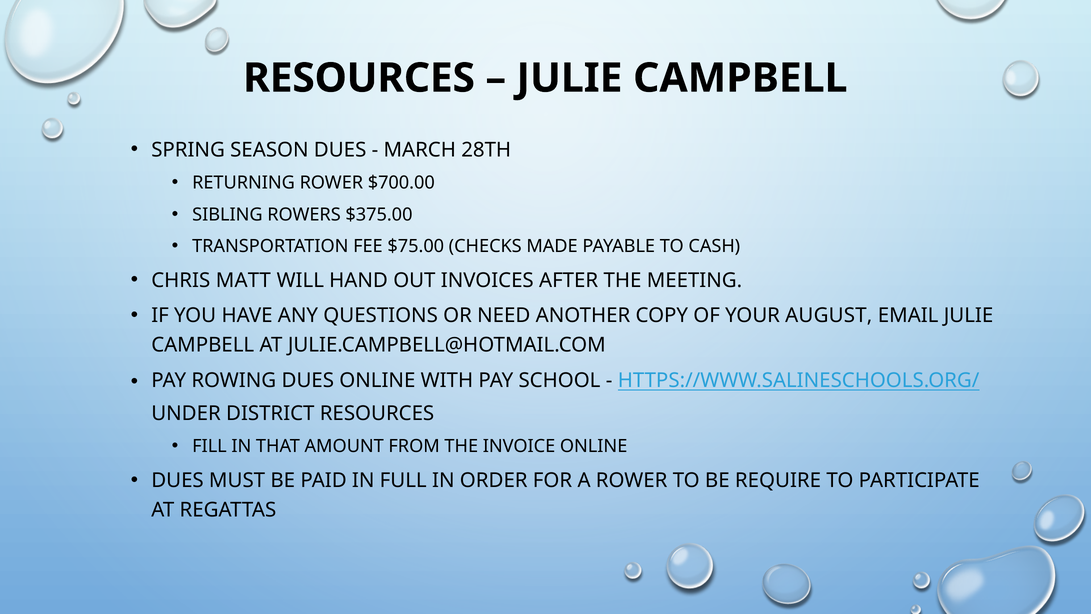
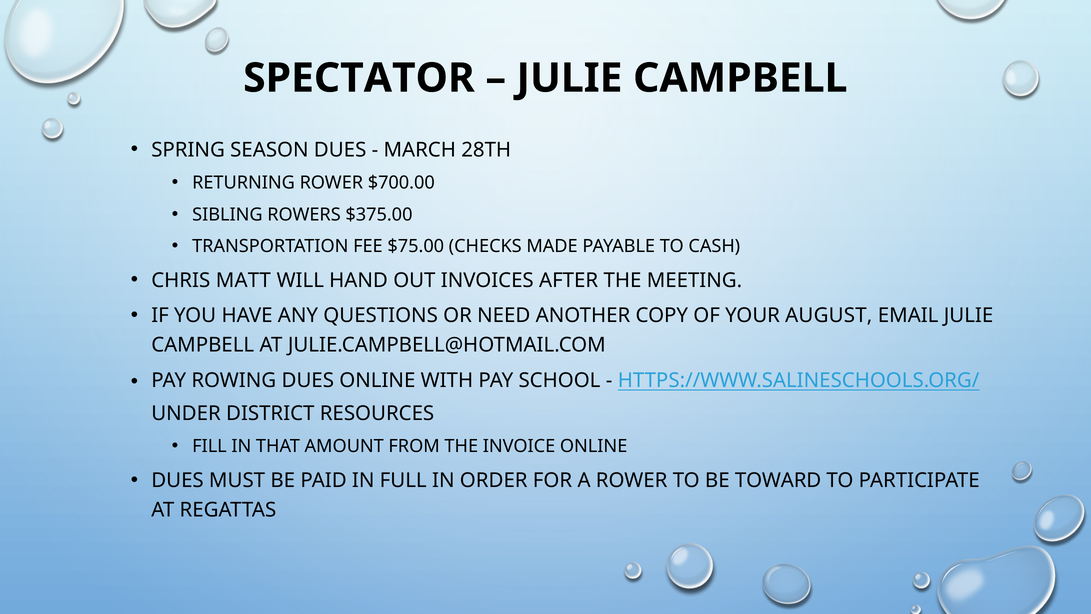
RESOURCES: RESOURCES -> SPECTATOR (359, 78)
REQUIRE: REQUIRE -> TOWARD (778, 480)
